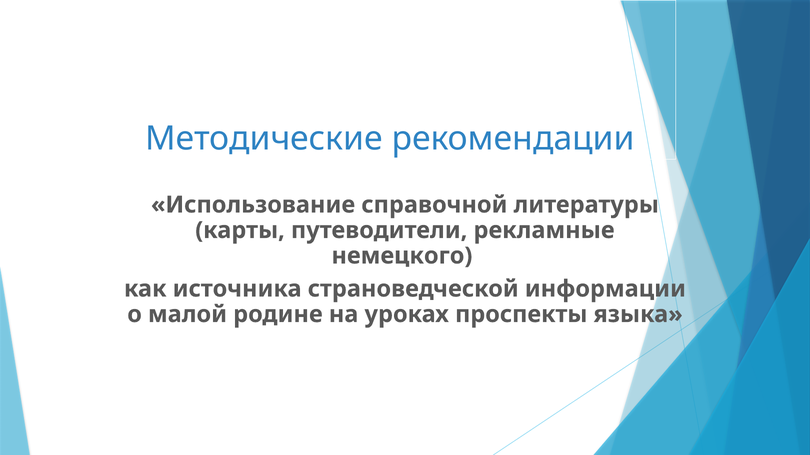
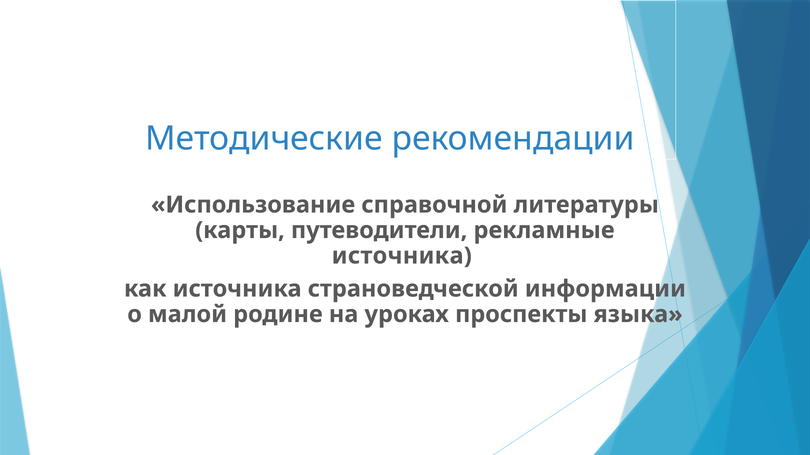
немецкого: немецкого -> источника (402, 256)
